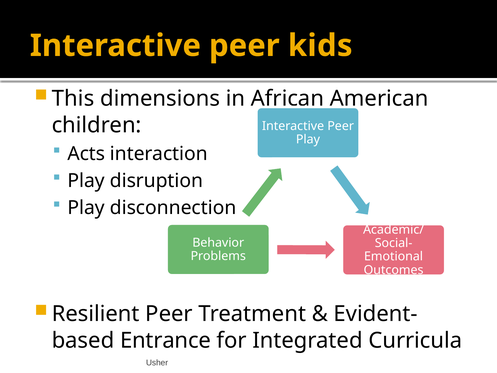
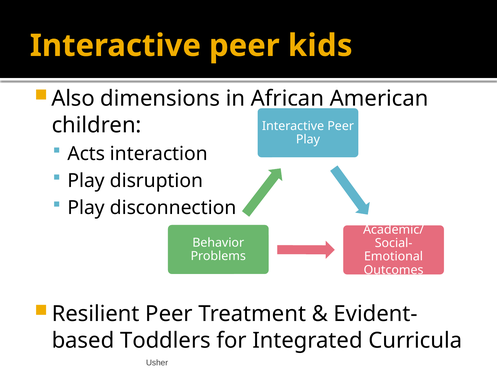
This: This -> Also (73, 98)
Entrance: Entrance -> Toddlers (165, 340)
